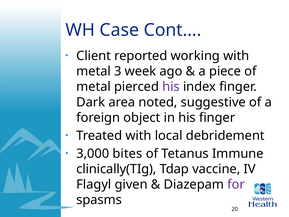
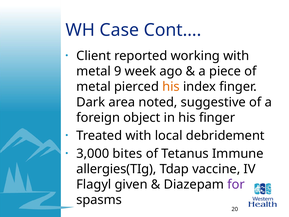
3: 3 -> 9 (118, 71)
his colour: purple -> orange (171, 87)
clinically(TIg: clinically(TIg -> allergies(TIg (116, 169)
